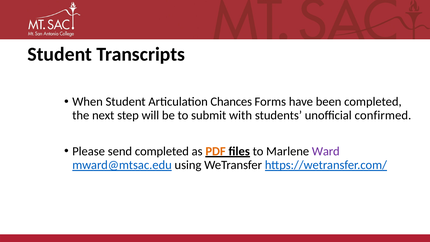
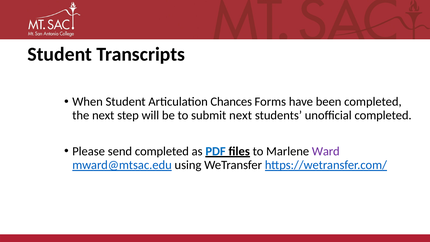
submit with: with -> next (241, 115)
unofficial confirmed: confirmed -> completed (383, 115)
PDF colour: orange -> blue (216, 151)
